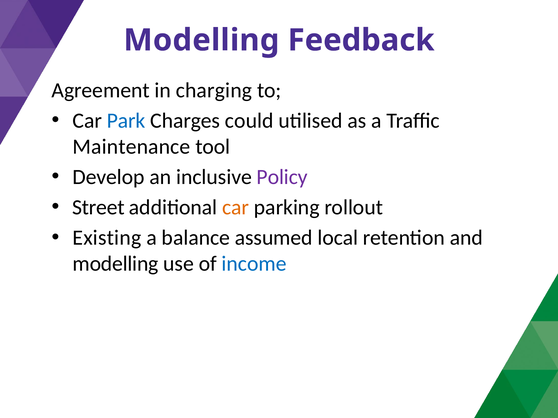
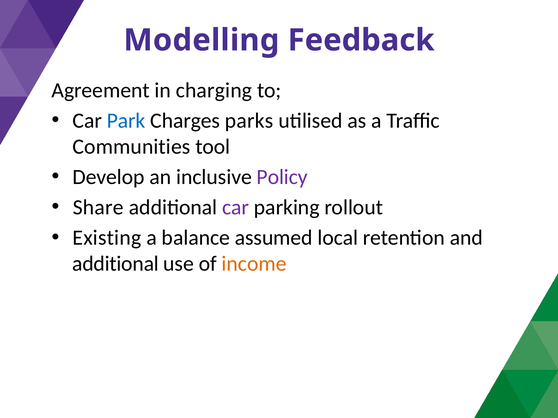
could: could -> parks (249, 121)
Maintenance: Maintenance -> Communities (131, 147)
Street: Street -> Share (98, 208)
car colour: orange -> purple (236, 208)
modelling: modelling -> additional (116, 264)
income colour: blue -> orange (254, 264)
